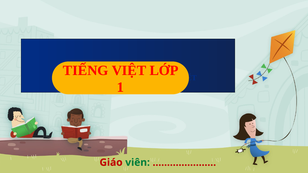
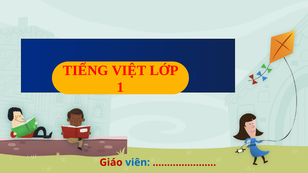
viên colour: green -> blue (138, 163)
